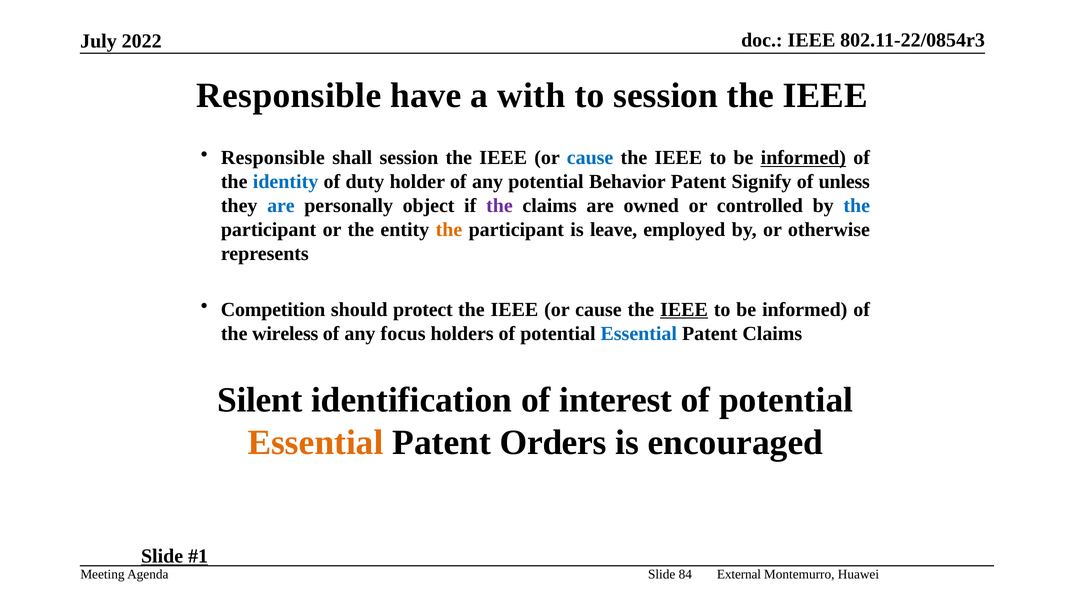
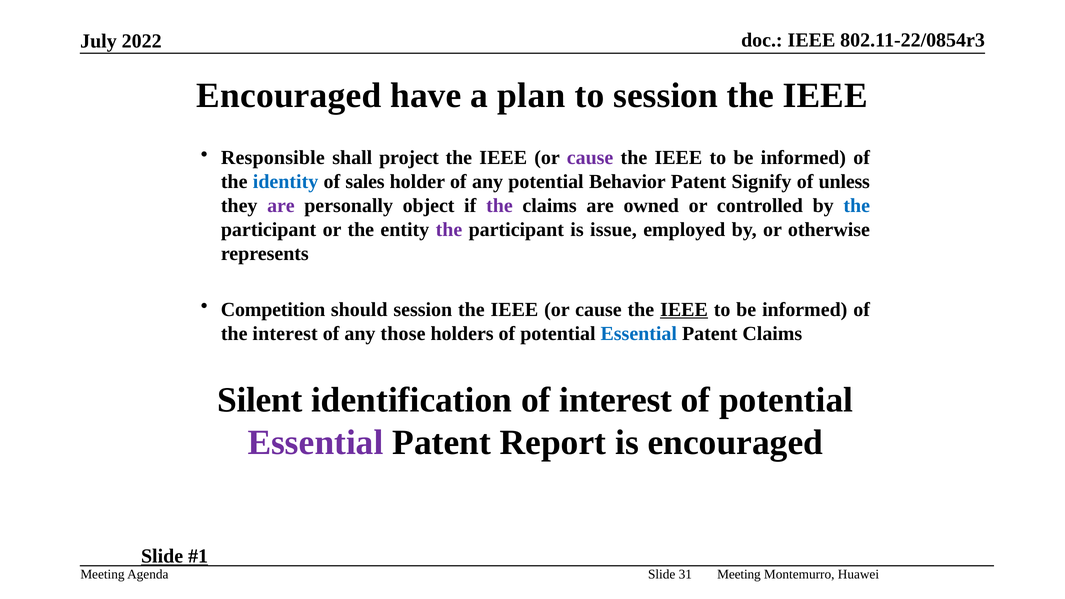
Responsible: Responsible -> Encouraged (289, 96)
with: with -> plan (531, 96)
shall session: session -> project (409, 158)
cause colour: blue -> purple (590, 158)
informed underline: present -> none (803, 158)
duty: duty -> sales (365, 182)
are colour: blue -> purple (281, 206)
the colour: orange -> purple (449, 230)
leave: leave -> issue (613, 230)
should protect: protect -> session (423, 310)
the wireless: wireless -> interest (285, 334)
focus: focus -> those (403, 334)
Essential colour: orange -> purple (316, 442)
Orders: Orders -> Report (553, 442)
84: 84 -> 31 (685, 575)
External: External -> Meeting (739, 575)
